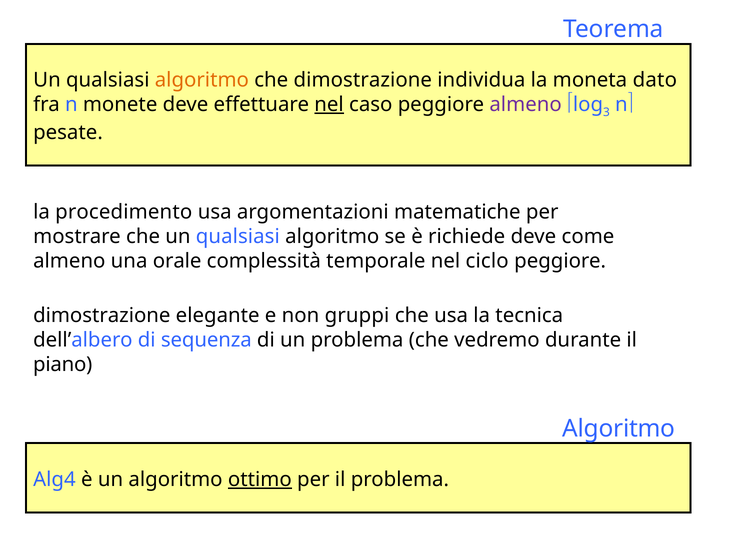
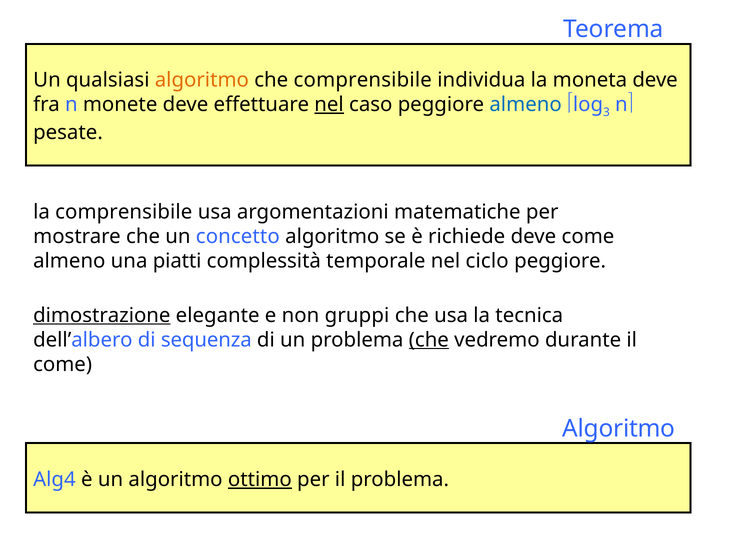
che dimostrazione: dimostrazione -> comprensibile (363, 80)
moneta dato: dato -> deve (655, 80)
almeno colour: purple -> blue (526, 104)
la procedimento: procedimento -> comprensibile (124, 212)
che un qualsiasi: qualsiasi -> concetto (238, 236)
orale: orale -> piatti (177, 261)
dimostrazione underline: none -> present (102, 315)
che underline: none -> present (429, 340)
piano: piano -> come (63, 364)
